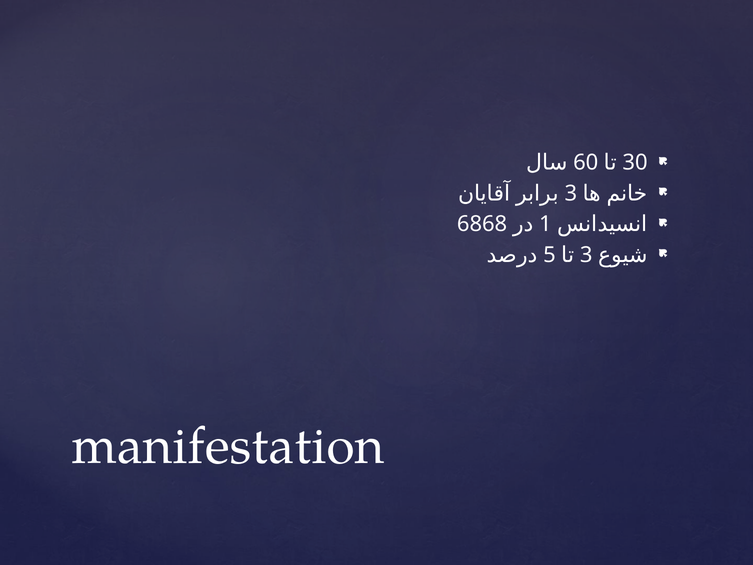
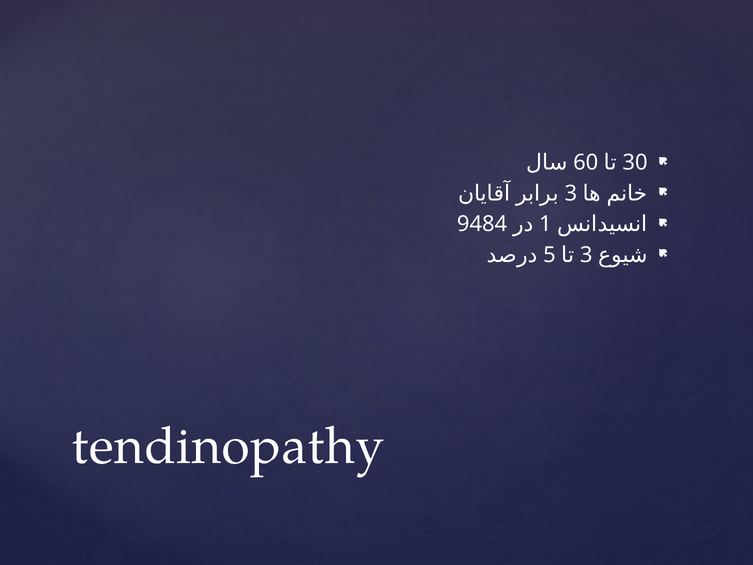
6868: 6868 -> 9484 (482, 224)
manifestation: manifestation -> tendinopathy (228, 446)
